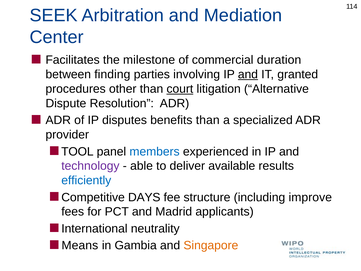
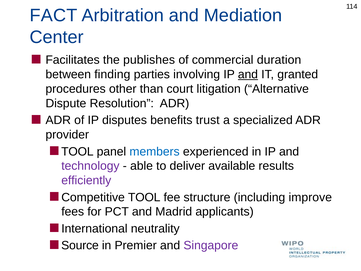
SEEK: SEEK -> FACT (54, 16)
milestone: milestone -> publishes (149, 60)
court underline: present -> none (180, 89)
benefits than: than -> trust (208, 120)
efficiently colour: blue -> purple (86, 180)
Competitive DAYS: DAYS -> TOOL (144, 197)
Means: Means -> Source (80, 245)
Gambia: Gambia -> Premier (136, 245)
Singapore colour: orange -> purple (211, 245)
